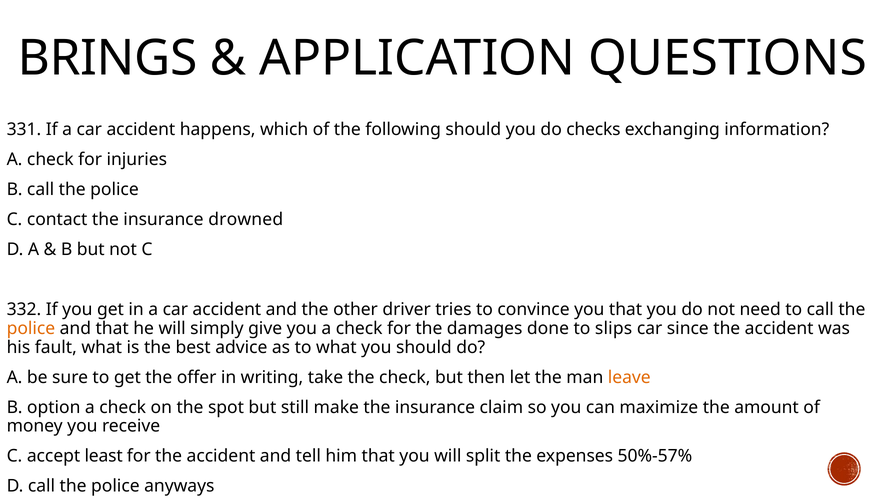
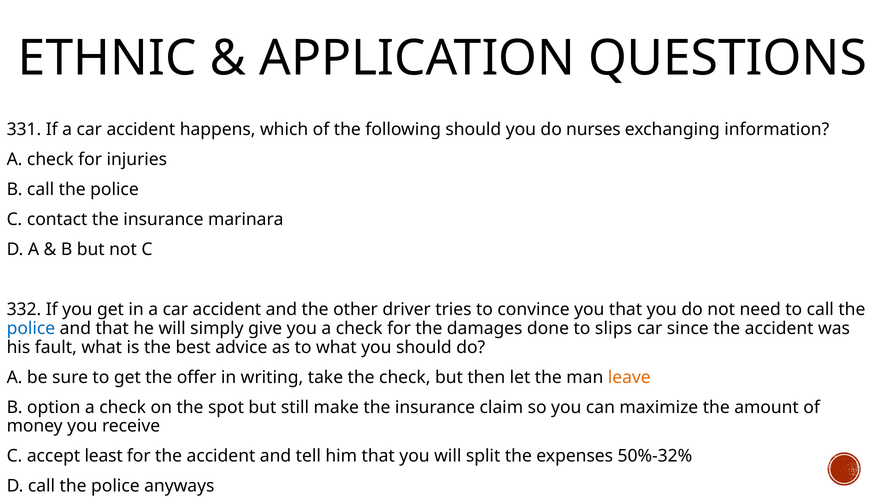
BRINGS: BRINGS -> ETHNIC (107, 58)
checks: checks -> nurses (593, 129)
drowned: drowned -> marinara (246, 219)
police colour: orange -> blue (31, 328)
50%-57%: 50%-57% -> 50%-32% (655, 456)
